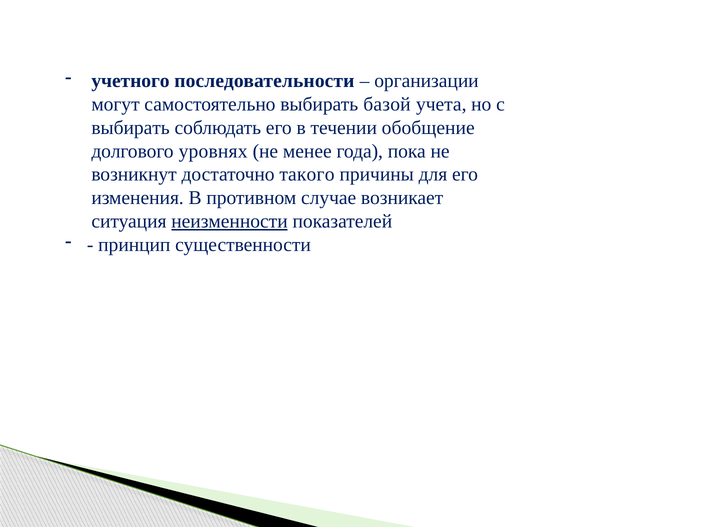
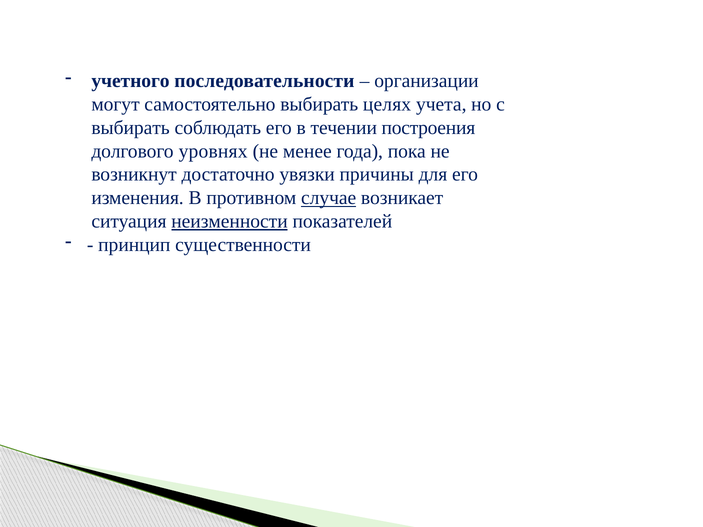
базой: базой -> целях (387, 104)
обобщение: обобщение -> построения (428, 128)
такого: такого -> увязки (307, 175)
случае underline: none -> present (329, 198)
